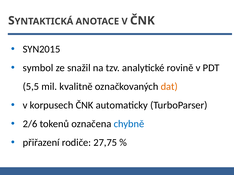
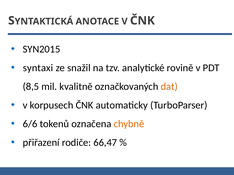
symbol: symbol -> syntaxi (38, 68)
5,5: 5,5 -> 8,5 (31, 87)
2/6: 2/6 -> 6/6 (30, 124)
chybně colour: blue -> orange (129, 124)
27,75: 27,75 -> 66,47 (105, 143)
